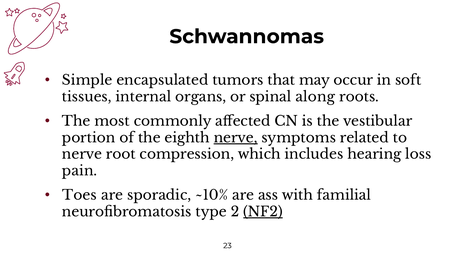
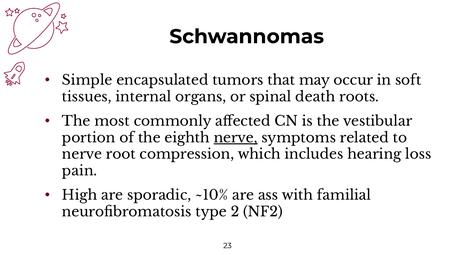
along: along -> death (315, 97)
Toes: Toes -> High (80, 195)
NF2 underline: present -> none (263, 212)
